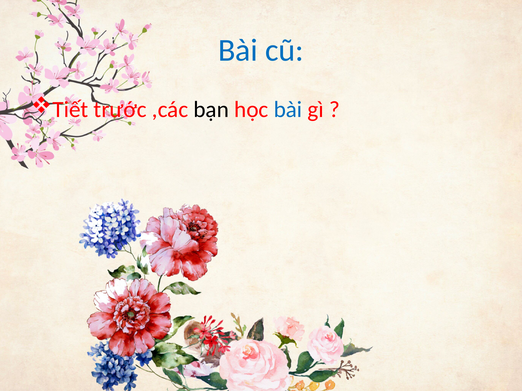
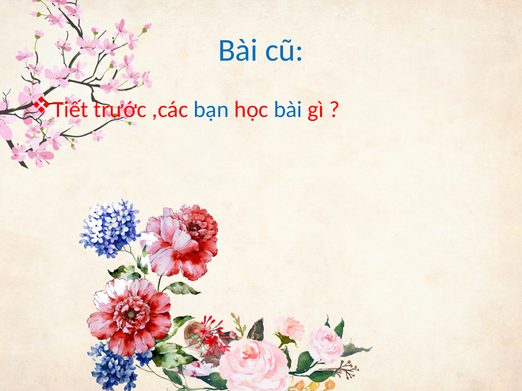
bạn colour: black -> blue (211, 110)
